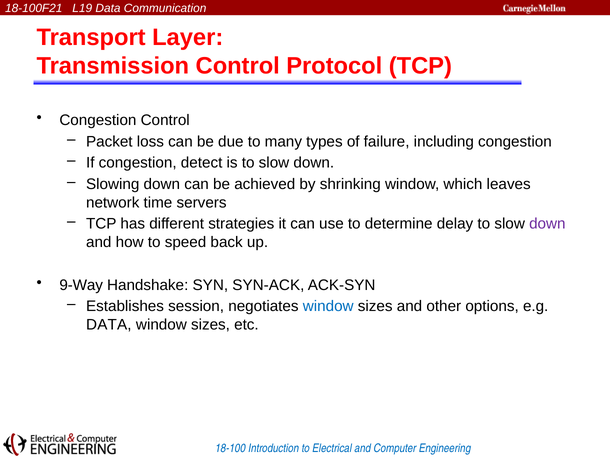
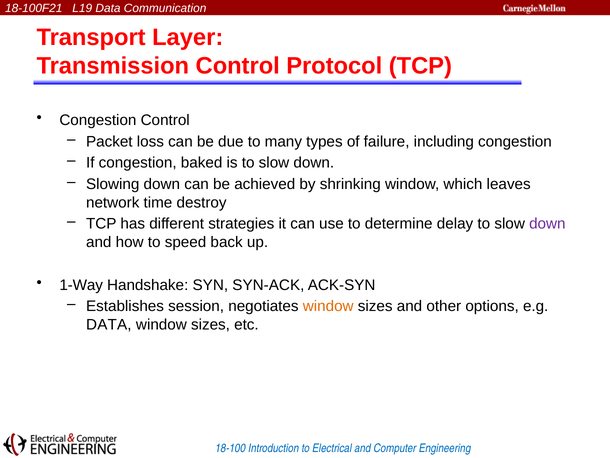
detect: detect -> baked (202, 163)
servers: servers -> destroy (202, 202)
9-Way: 9-Way -> 1-Way (81, 285)
window colour: blue -> orange (328, 306)
